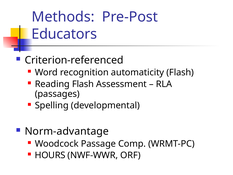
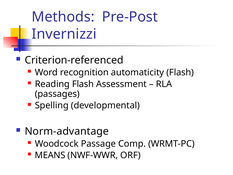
Educators: Educators -> Invernizzi (64, 34)
HOURS: HOURS -> MEANS (50, 155)
